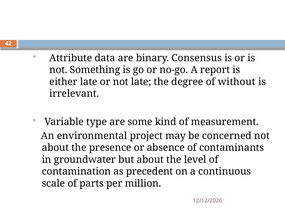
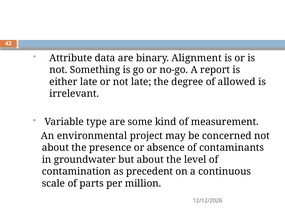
Consensus: Consensus -> Alignment (197, 58)
without: without -> allowed (237, 82)
